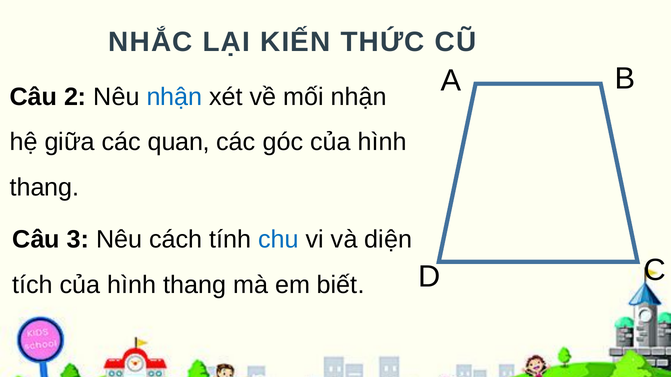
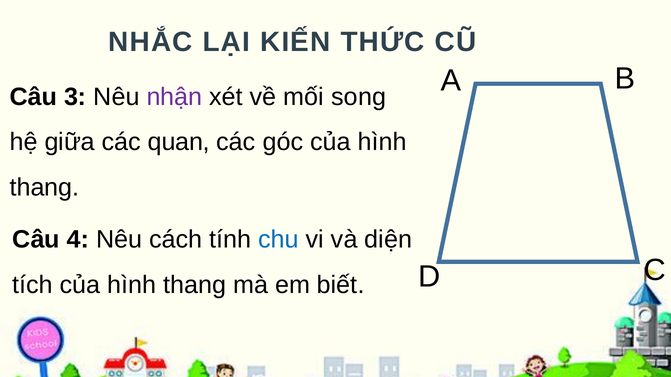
2: 2 -> 3 (75, 97)
nhận colour: blue -> purple (174, 97)
mối nhận: nhận -> song (359, 97)
3: 3 -> 4 (78, 240)
